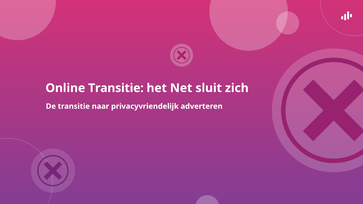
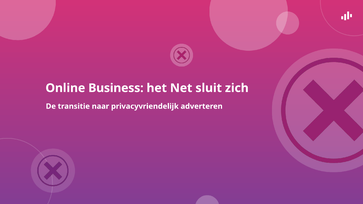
Online Transitie: Transitie -> Business (116, 88)
